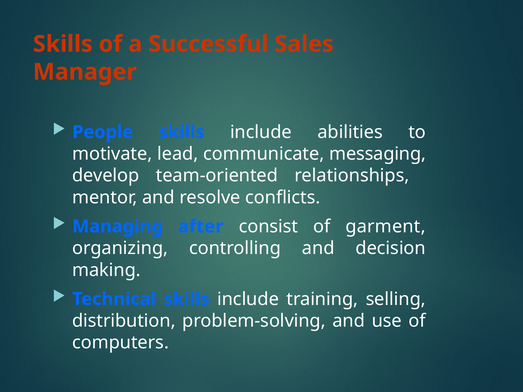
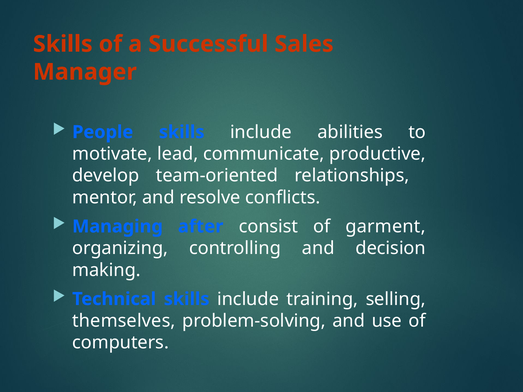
messaging: messaging -> productive (377, 154)
distribution: distribution -> themselves (124, 321)
